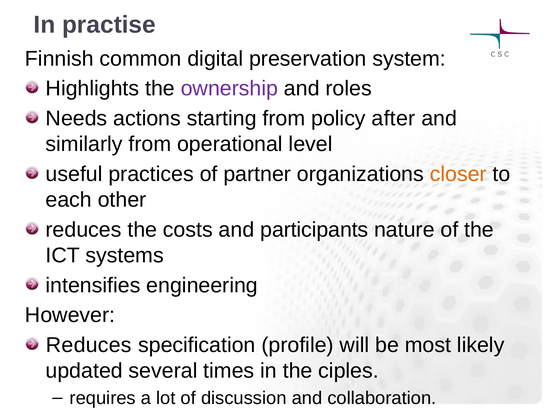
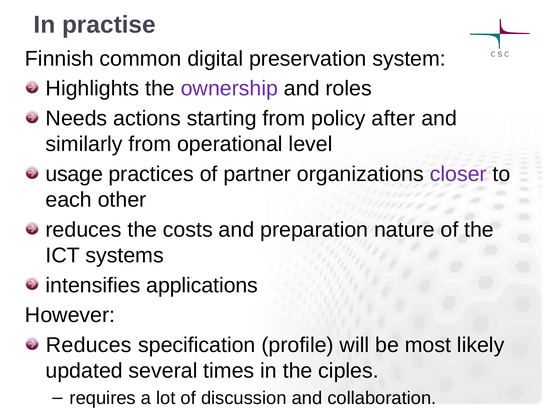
useful: useful -> usage (74, 174)
closer colour: orange -> purple (458, 174)
participants: participants -> preparation (314, 230)
engineering: engineering -> applications (202, 286)
